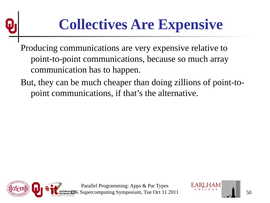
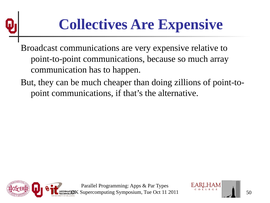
Producing: Producing -> Broadcast (39, 48)
